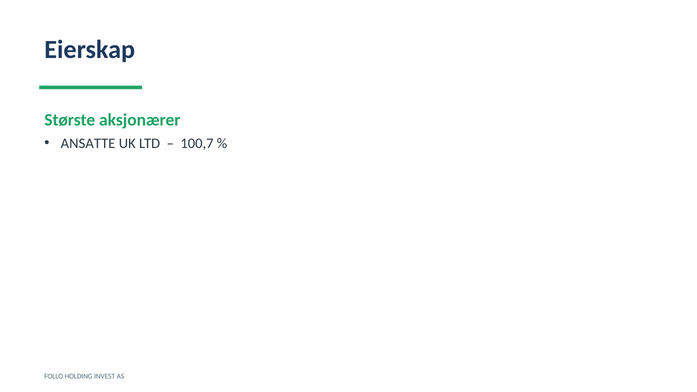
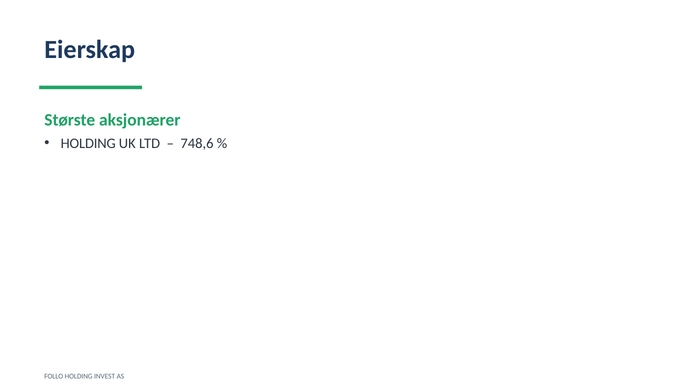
ANSATTE: ANSATTE -> HOLDING (88, 143)
100,7: 100,7 -> 748,6 (197, 143)
